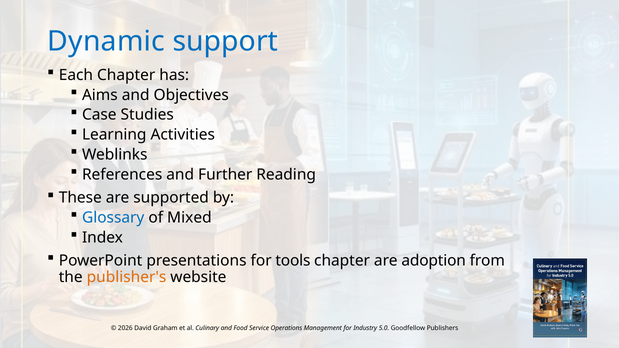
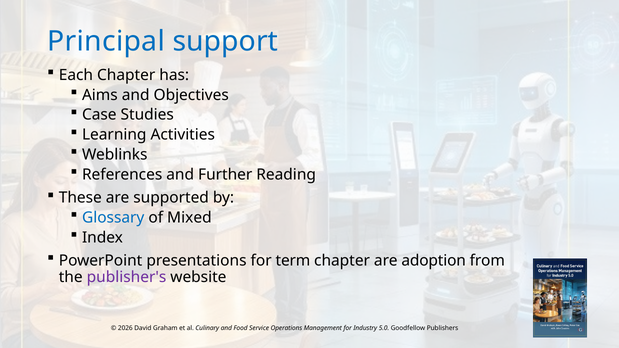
Dynamic: Dynamic -> Principal (106, 41)
tools: tools -> term (293, 261)
publisher's colour: orange -> purple (126, 278)
